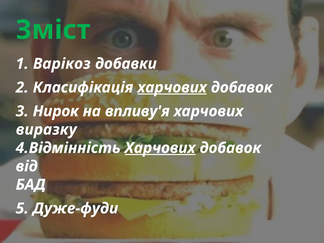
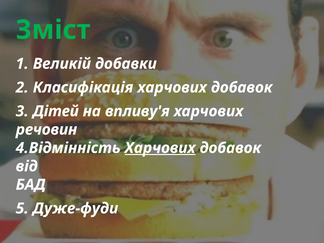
Варікоз: Варікоз -> Великій (62, 64)
харчових underline: present -> none (172, 87)
Нирок: Нирок -> Дітей (56, 111)
виразку: виразку -> речовин (46, 130)
